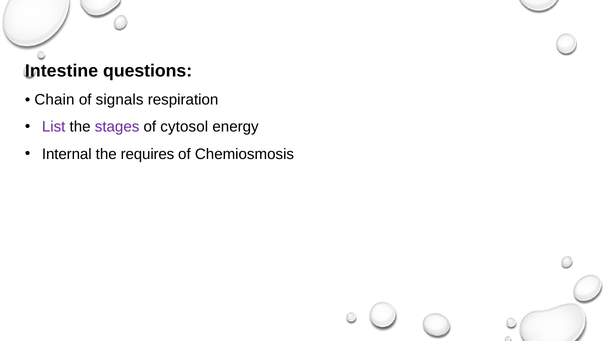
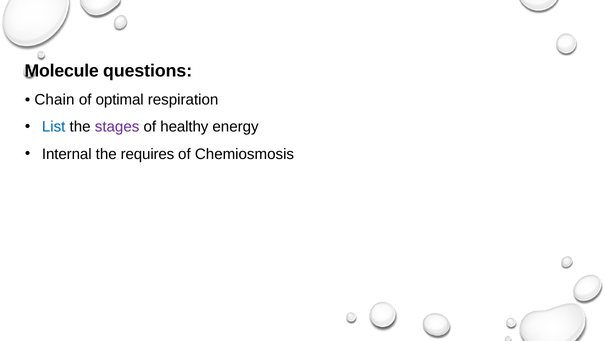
Intestine: Intestine -> Molecule (62, 71)
signals: signals -> optimal (120, 99)
List colour: purple -> blue (54, 127)
cytosol: cytosol -> healthy (184, 127)
